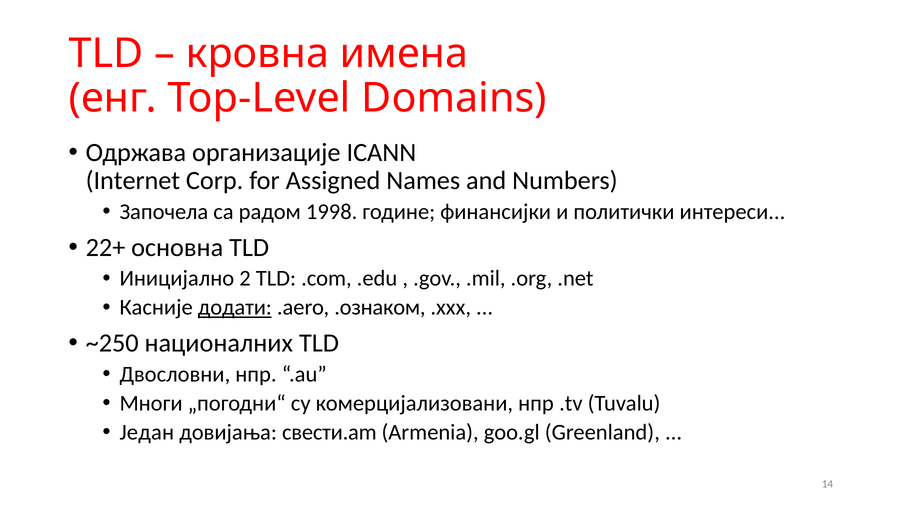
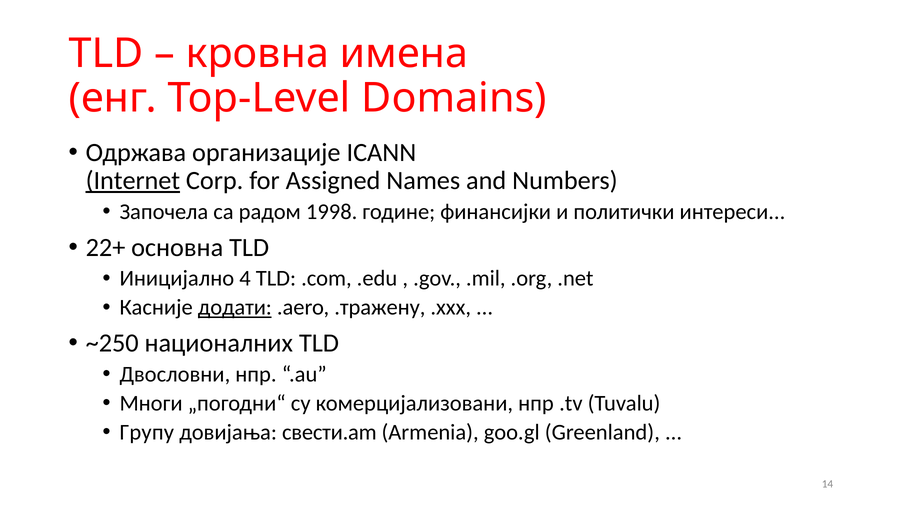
Internet underline: none -> present (133, 181)
2: 2 -> 4 (245, 279)
.ознаком: .ознаком -> .тражену (380, 308)
Један: Један -> Групу (147, 433)
